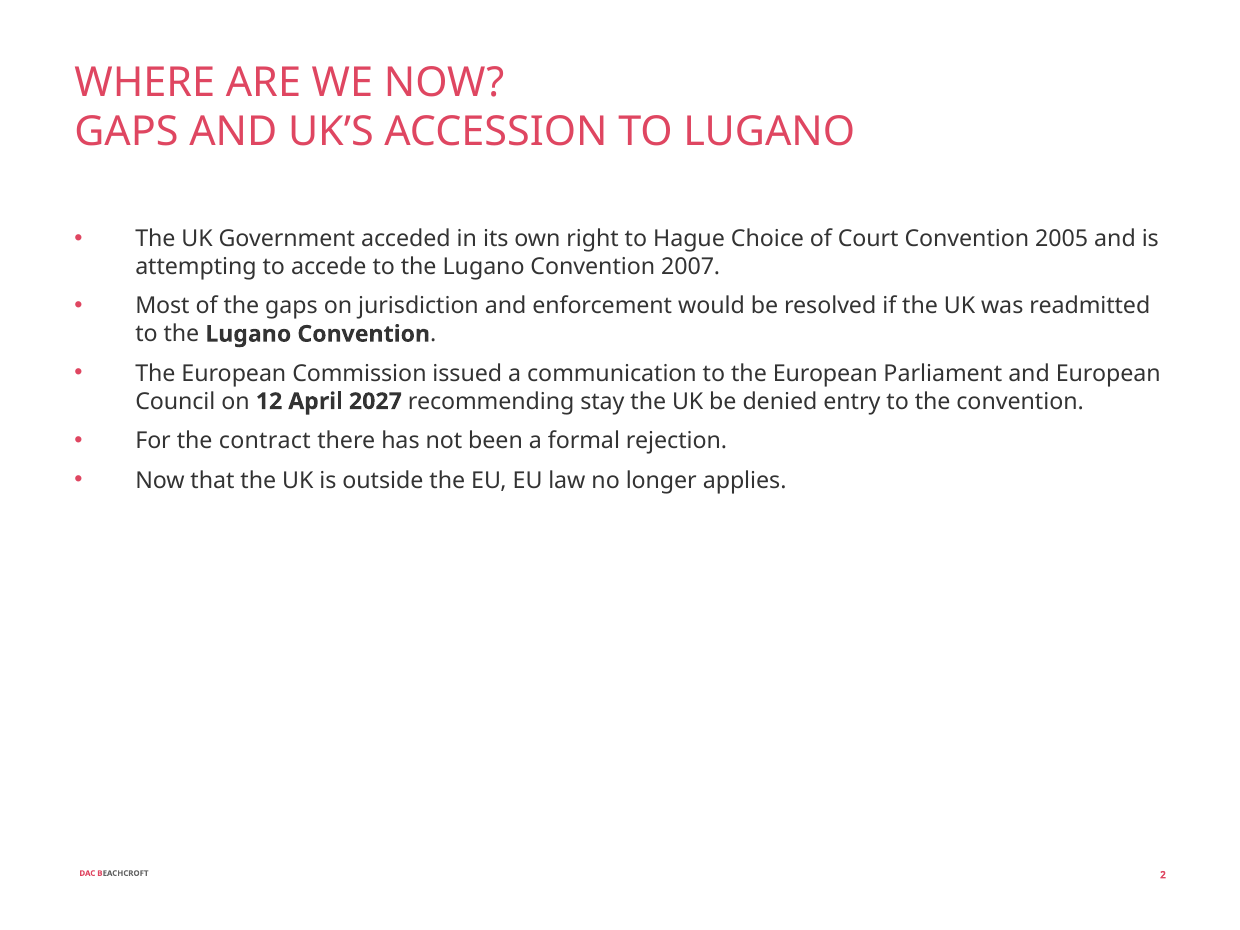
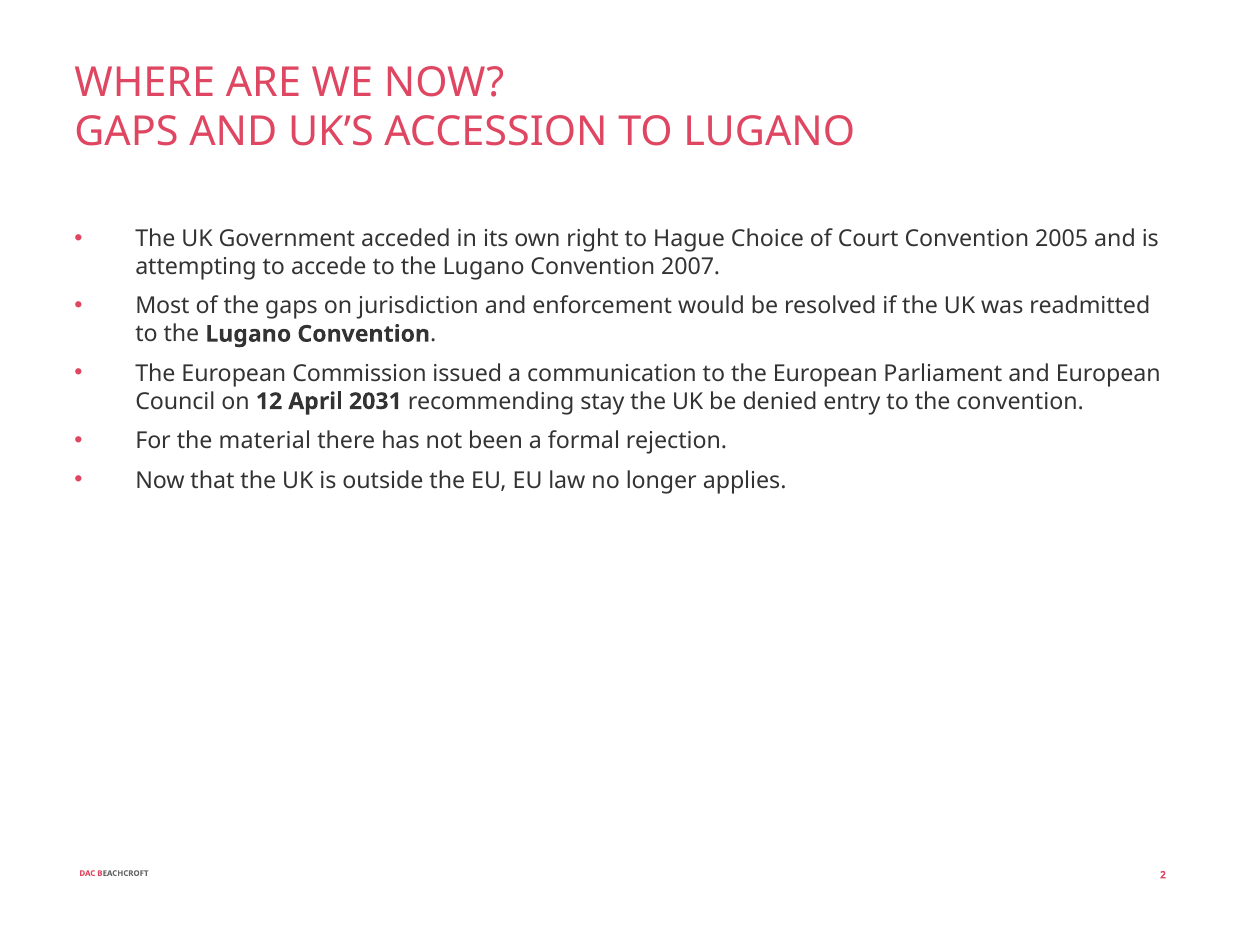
2027: 2027 -> 2031 (375, 401)
contract: contract -> material (265, 441)
